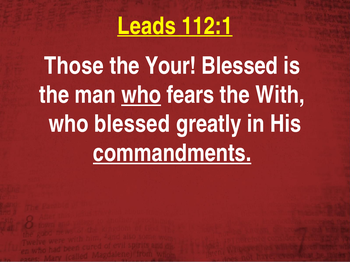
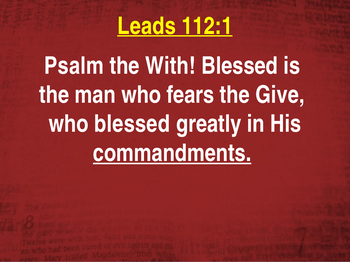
Those: Those -> Psalm (74, 66)
Your: Your -> With (170, 66)
who underline: present -> none (141, 95)
With: With -> Give (280, 95)
